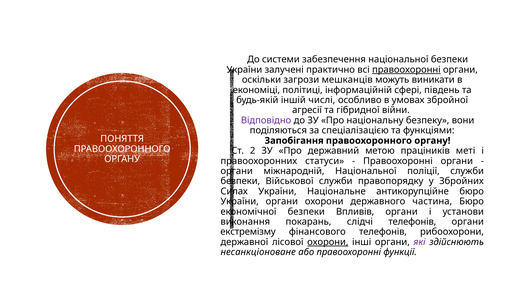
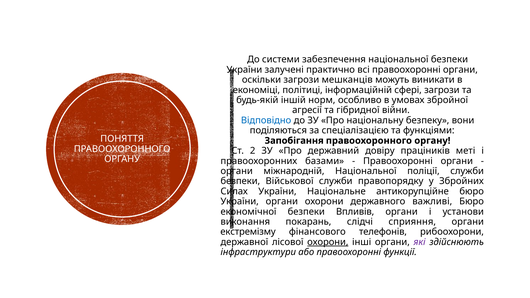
правоохоронні underline: present -> none (406, 70)
сфері південь: південь -> загрози (442, 90)
числі: числі -> норм (322, 100)
Відповідно colour: purple -> blue (266, 120)
метою: метою -> довіру (380, 151)
статуси: статуси -> базами (325, 161)
частина: частина -> важливі (432, 202)
слідчі телефонів: телефонів -> сприяння (412, 222)
несанкціоноване: несанкціоноване -> інфраструктури (258, 252)
